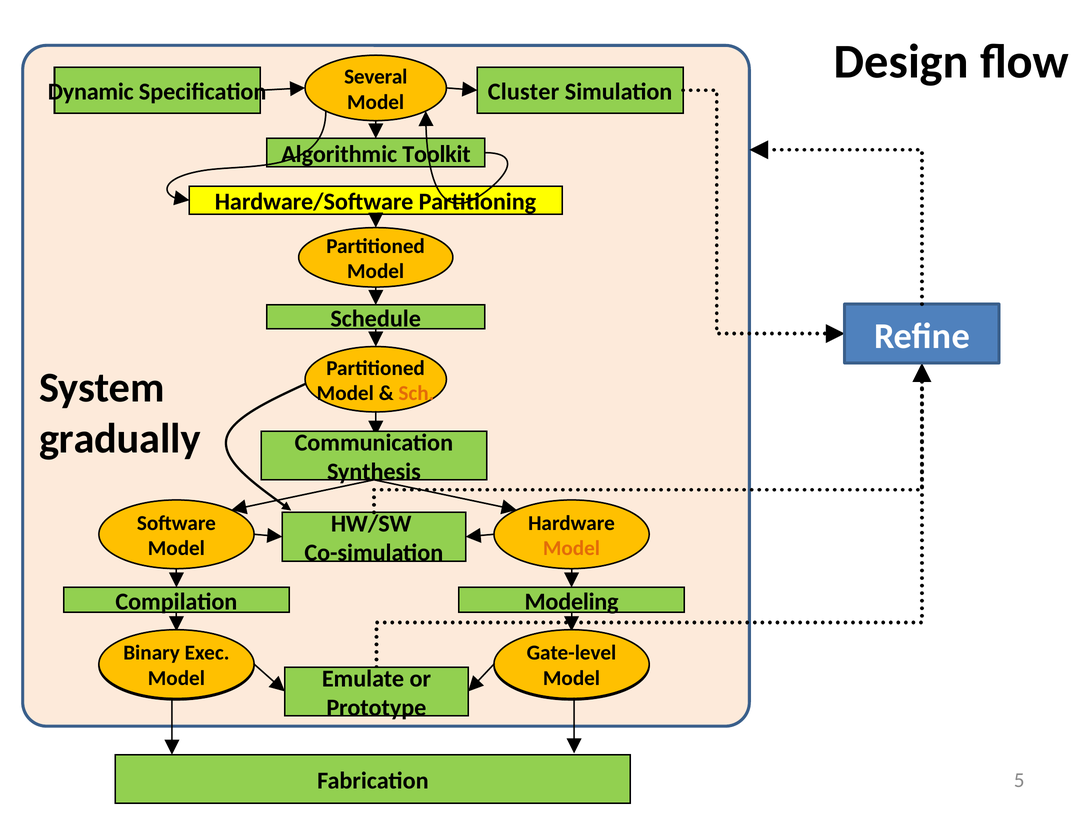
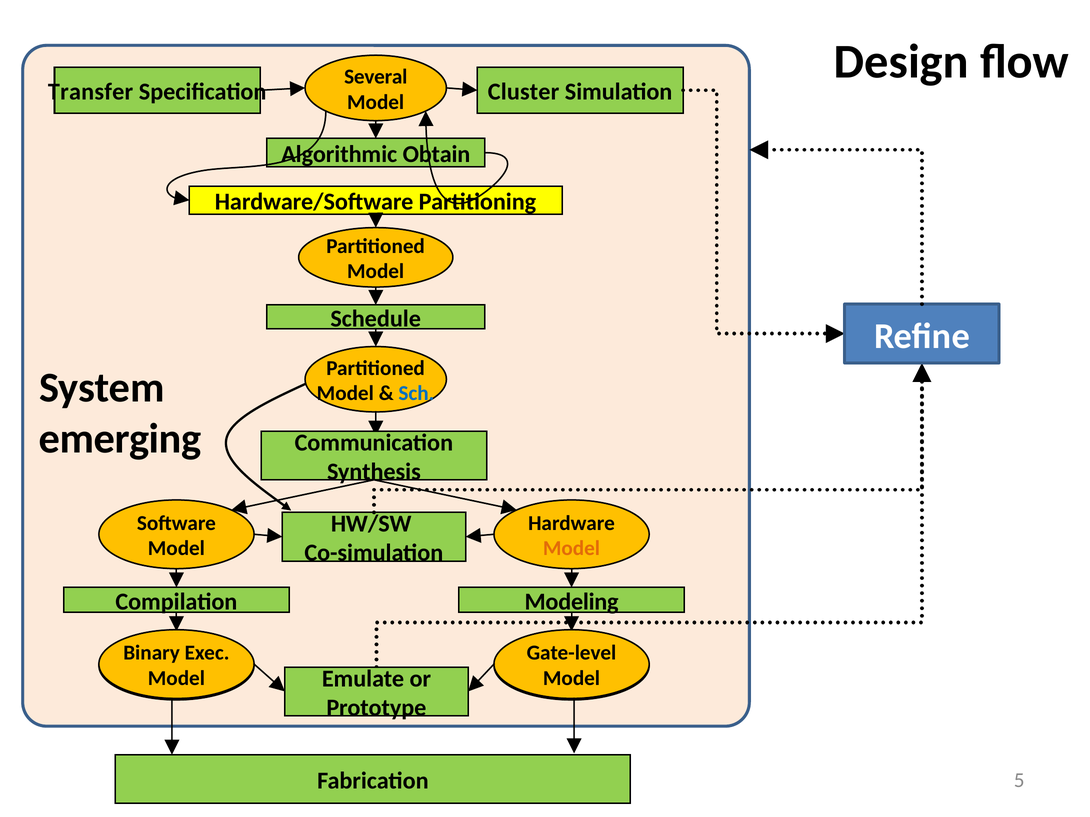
Dynamic: Dynamic -> Transfer (91, 92)
Toolkit: Toolkit -> Obtain (436, 154)
Sch colour: orange -> blue (416, 394)
gradually: gradually -> emerging (120, 439)
